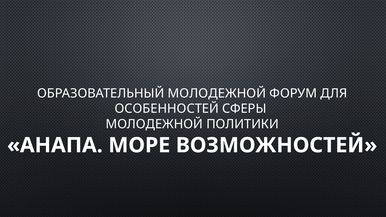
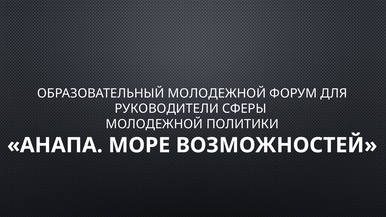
ОСОБЕННОСТЕЙ: ОСОБЕННОСТЕЙ -> РУКОВОДИТЕЛИ (167, 109)
